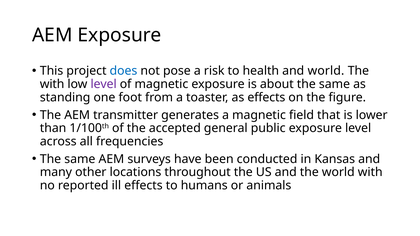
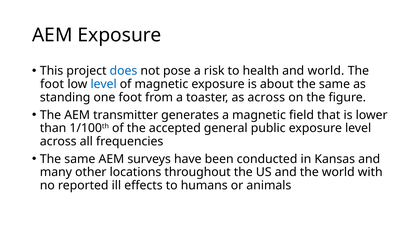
with: with -> foot (52, 84)
level colour: purple -> blue (104, 84)
as effects: effects -> across (266, 97)
